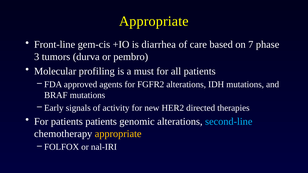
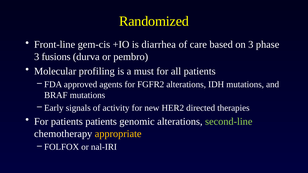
Appropriate: Appropriate -> Randomized (154, 21)
on 7: 7 -> 3 (251, 45)
tumors: tumors -> fusions (56, 57)
second-line colour: light blue -> light green (229, 122)
